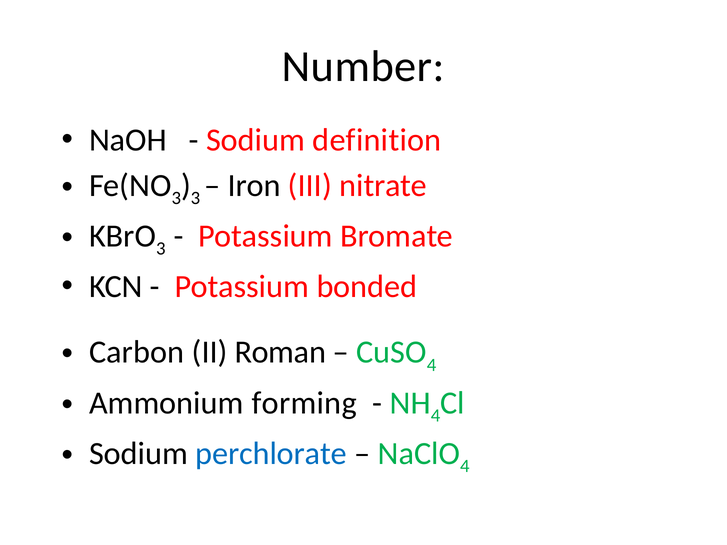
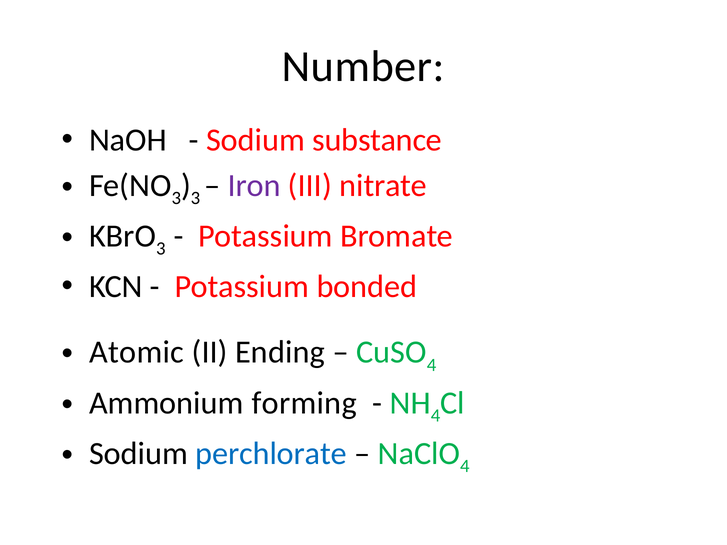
definition: definition -> substance (377, 140)
Iron colour: black -> purple (254, 186)
Carbon: Carbon -> Atomic (137, 352)
Roman: Roman -> Ending (280, 352)
